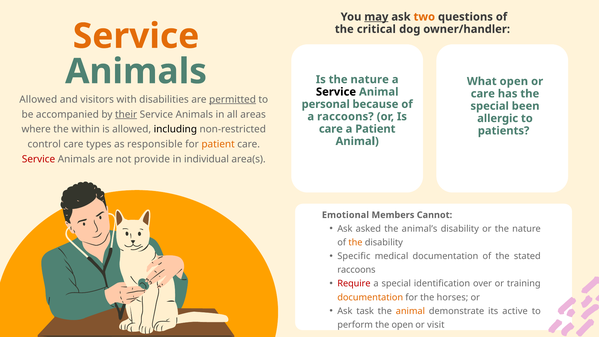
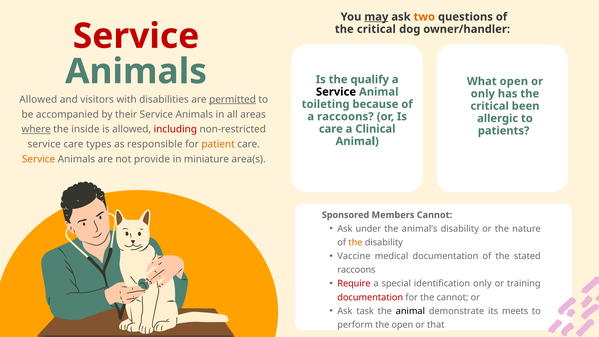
Service colour: orange -> red (136, 36)
Is the nature: nature -> qualify (370, 79)
care: care -> only (483, 94)
personal: personal -> toileting (326, 104)
special: special -> critical (490, 106)
their underline: present -> none (126, 114)
where underline: none -> present (36, 129)
within: within -> inside (85, 129)
including colour: black -> red (175, 129)
a Patient: Patient -> Clinical (375, 129)
control: control -> service (44, 144)
Service colour: red -> orange (39, 159)
individual: individual -> miniature (206, 159)
Emotional: Emotional -> Sponsored (346, 215)
asked: asked -> under (368, 229)
Specific: Specific -> Vaccine (354, 256)
identification over: over -> only (482, 284)
documentation colour: orange -> red (370, 297)
the horses: horses -> cannot (452, 297)
animal colour: orange -> black (410, 311)
active: active -> meets (515, 311)
visit: visit -> that (436, 325)
